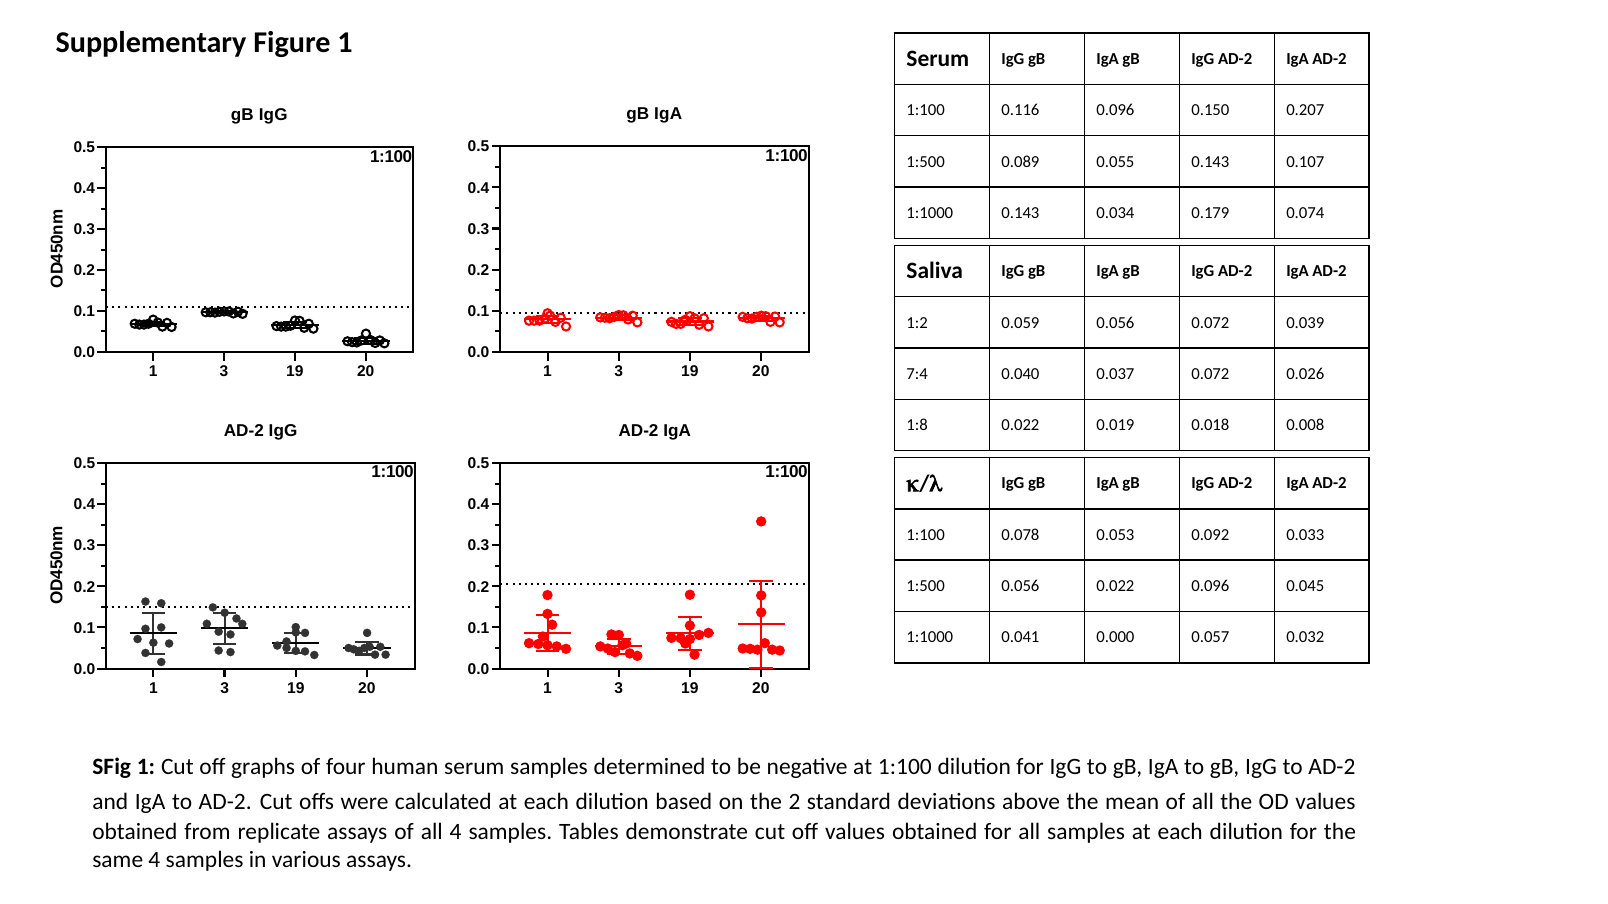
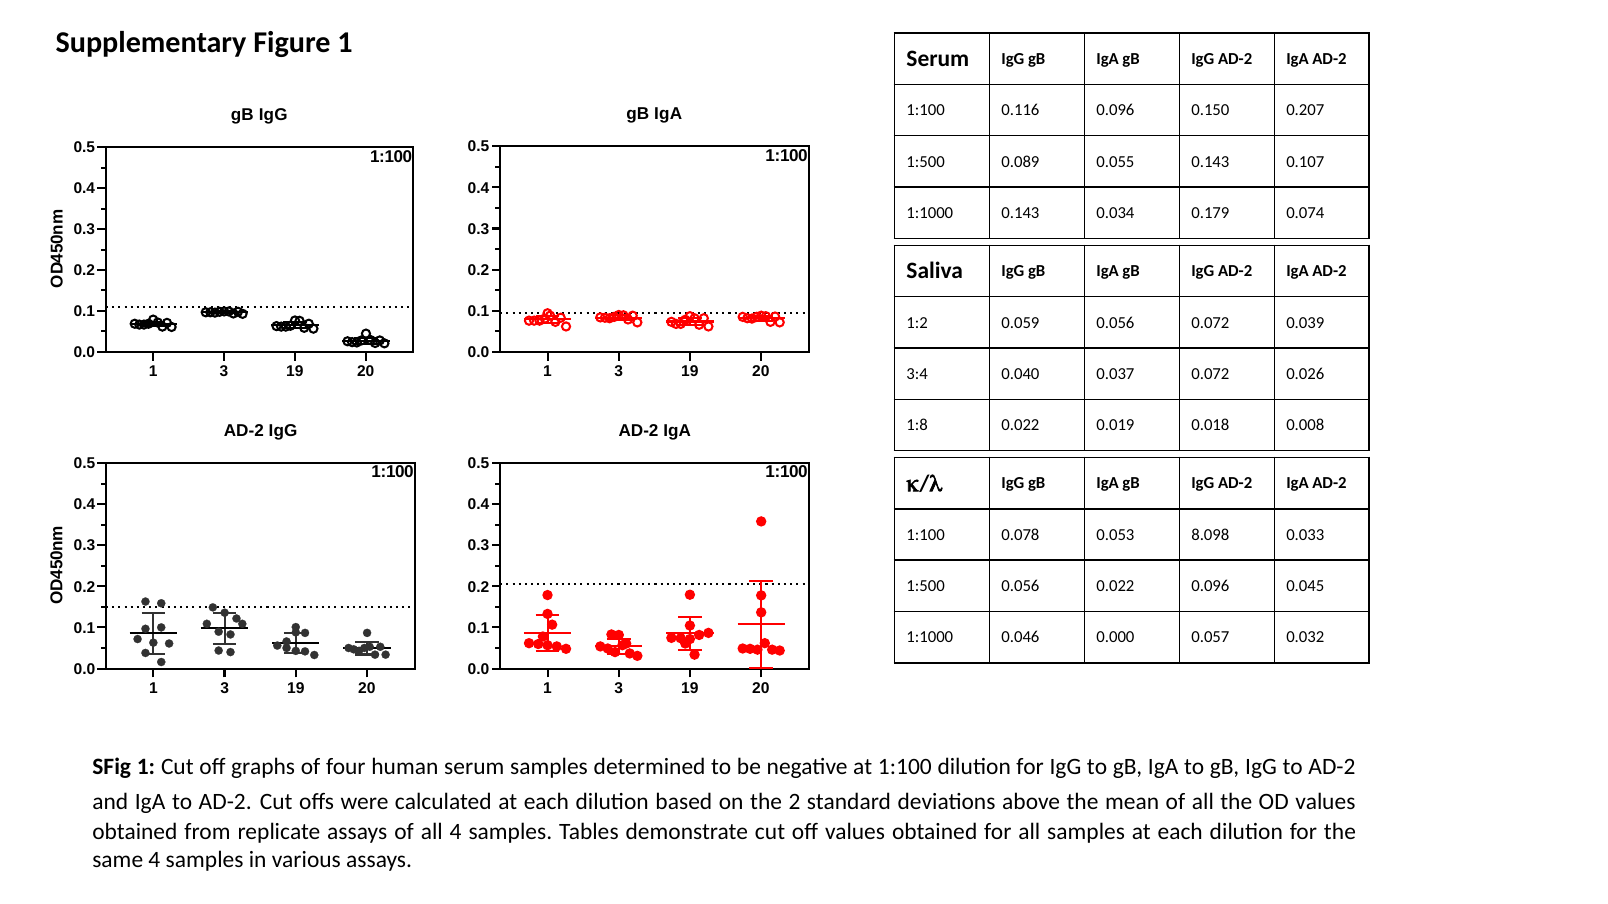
7:4: 7:4 -> 3:4 (917, 374)
0.092: 0.092 -> 8.098 (1210, 535)
0.041: 0.041 -> 0.046 (1020, 638)
